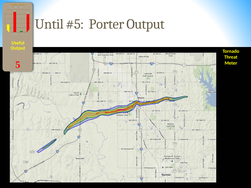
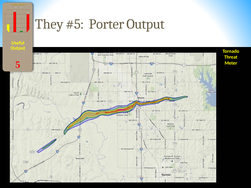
Until: Until -> They (49, 24)
